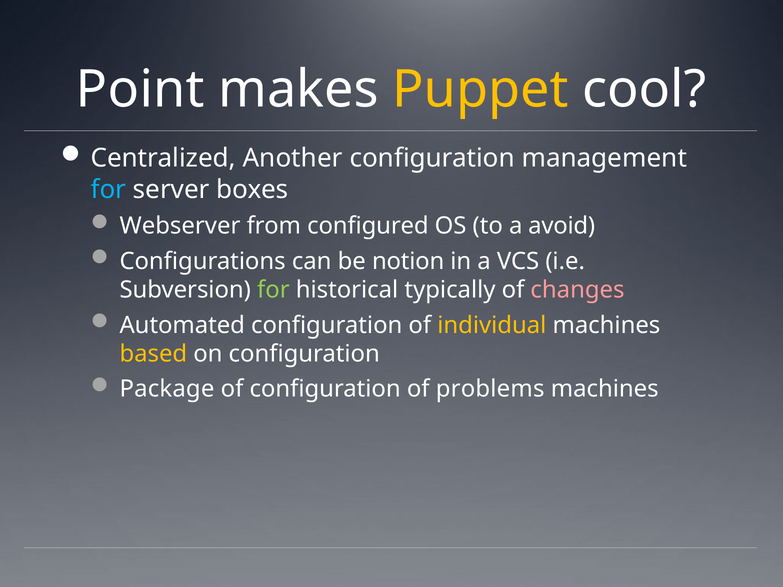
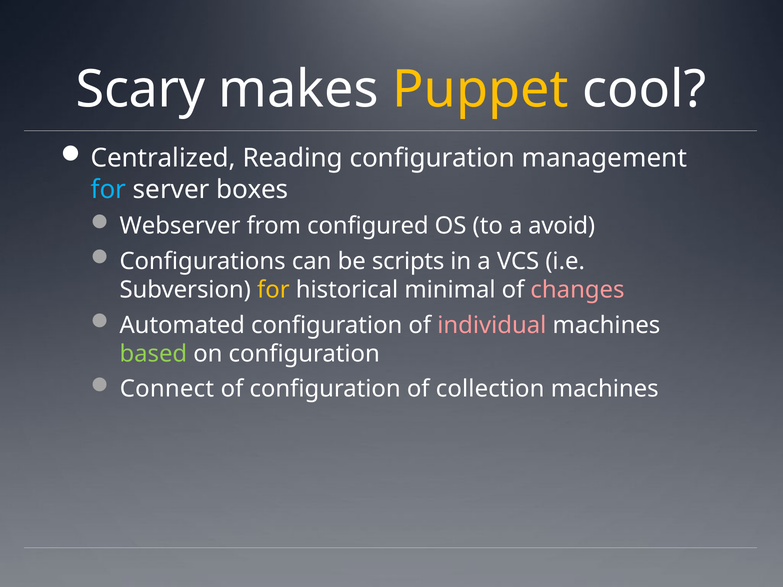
Point: Point -> Scary (141, 90)
Another: Another -> Reading (293, 158)
notion: notion -> scripts (408, 261)
for colour: light green -> yellow (273, 290)
typically: typically -> minimal (450, 290)
individual colour: yellow -> pink (492, 325)
based colour: yellow -> light green (153, 354)
Package: Package -> Connect (167, 389)
problems: problems -> collection (490, 389)
